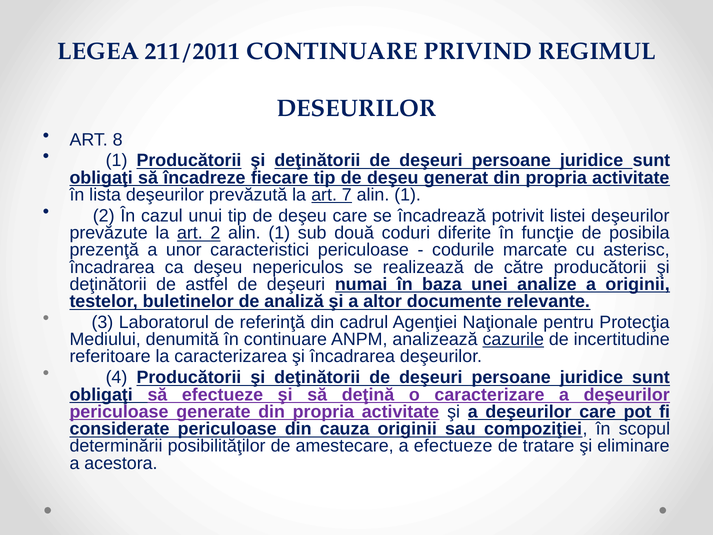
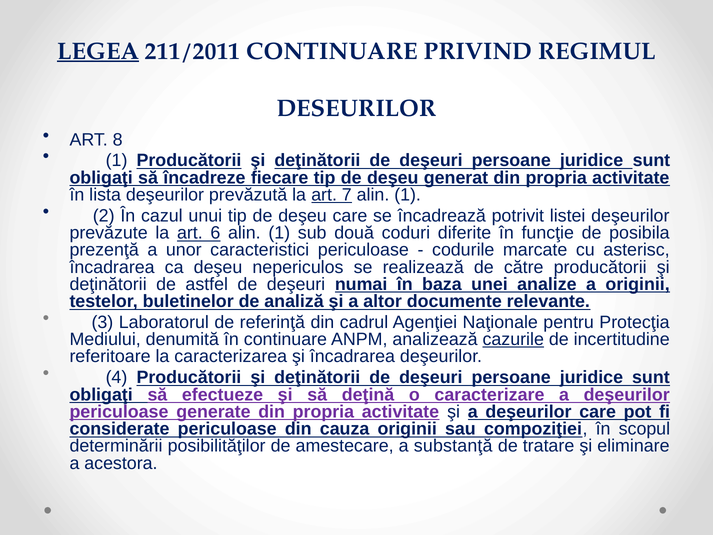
LEGEA underline: none -> present (98, 51)
art 2: 2 -> 6 (215, 233)
a efectueze: efectueze -> substanţă (453, 446)
